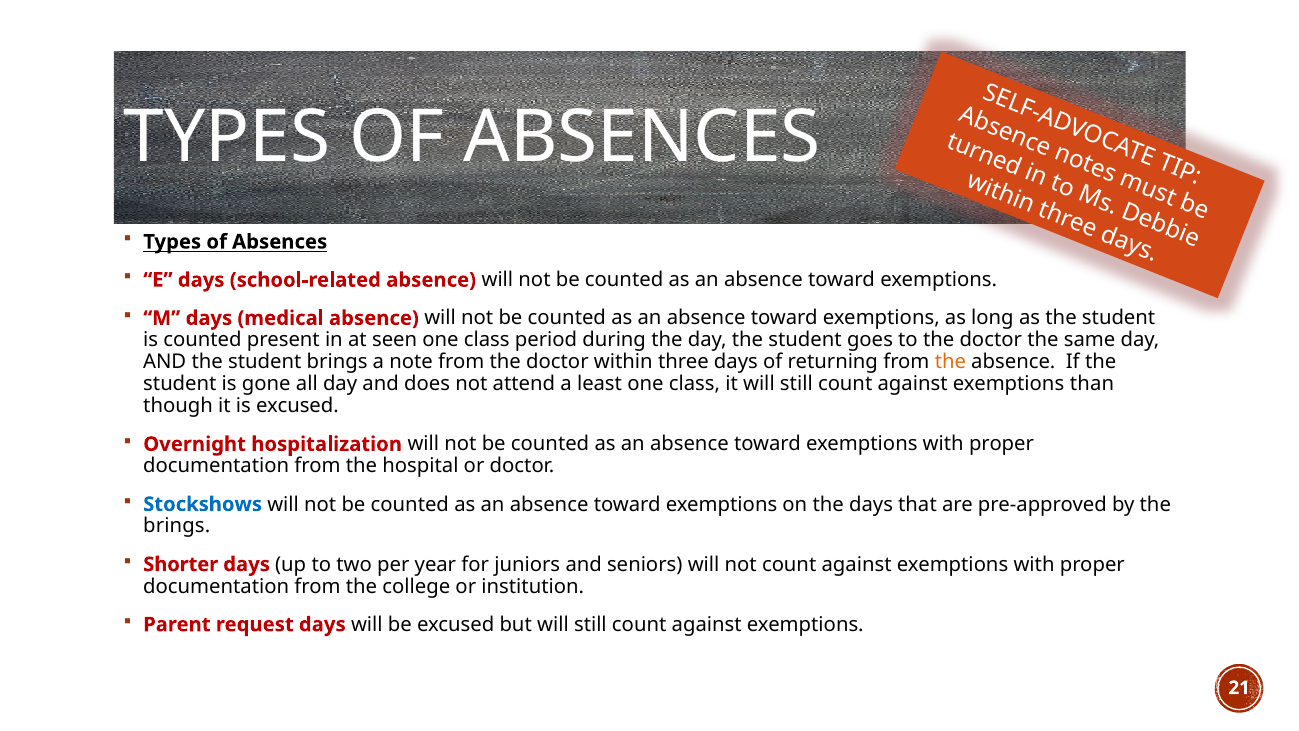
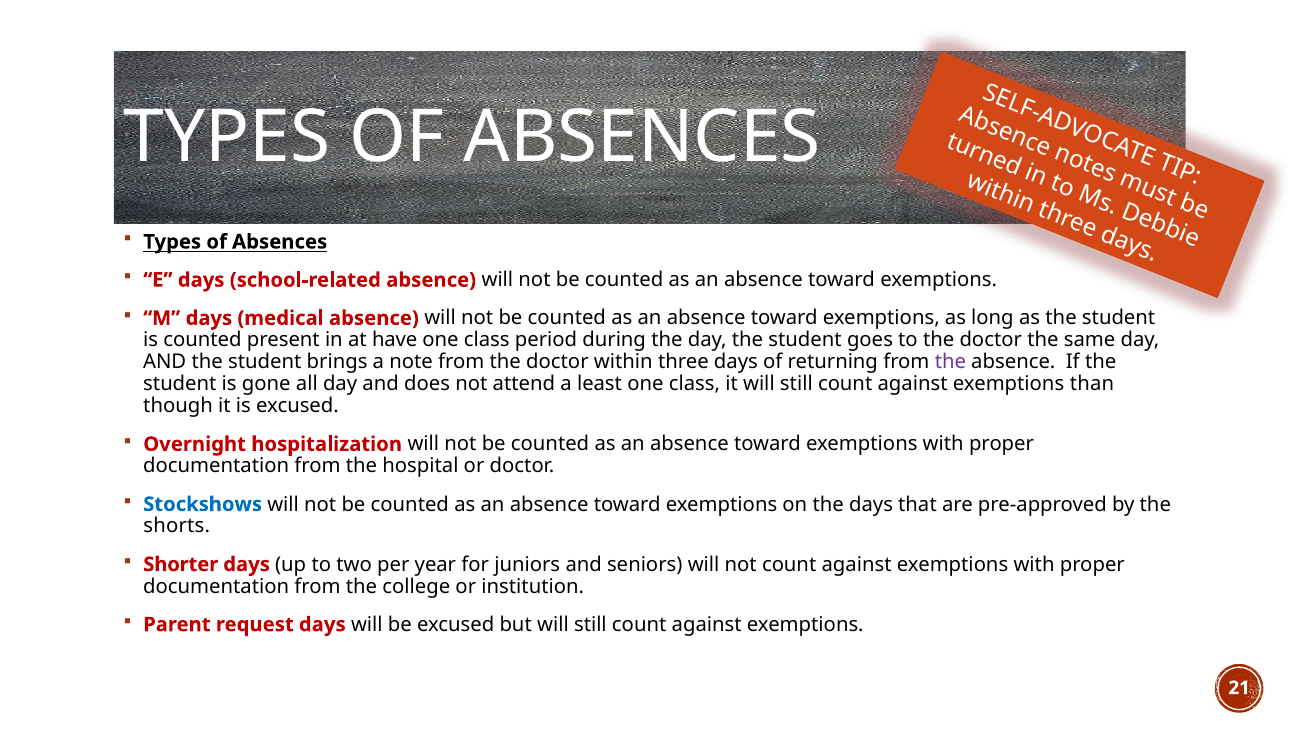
seen: seen -> have (395, 340)
the colour: orange -> purple (950, 362)
brings: brings -> shorts (177, 526)
